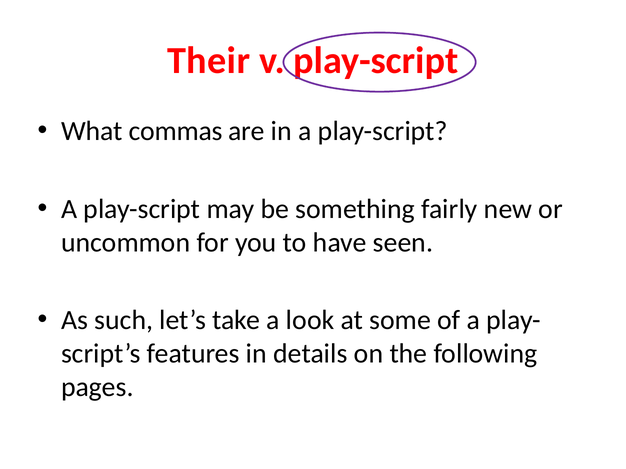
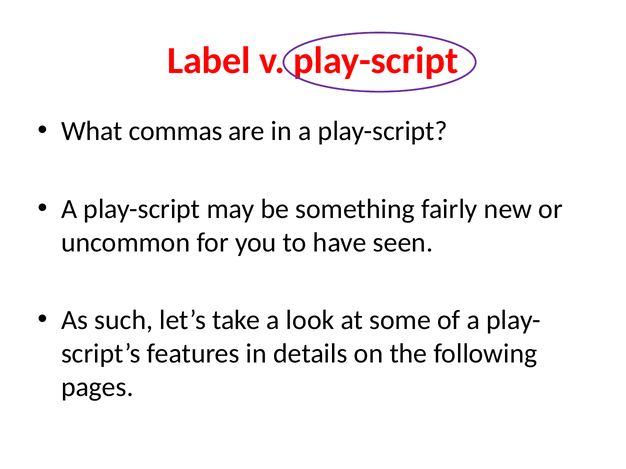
Their: Their -> Label (209, 61)
